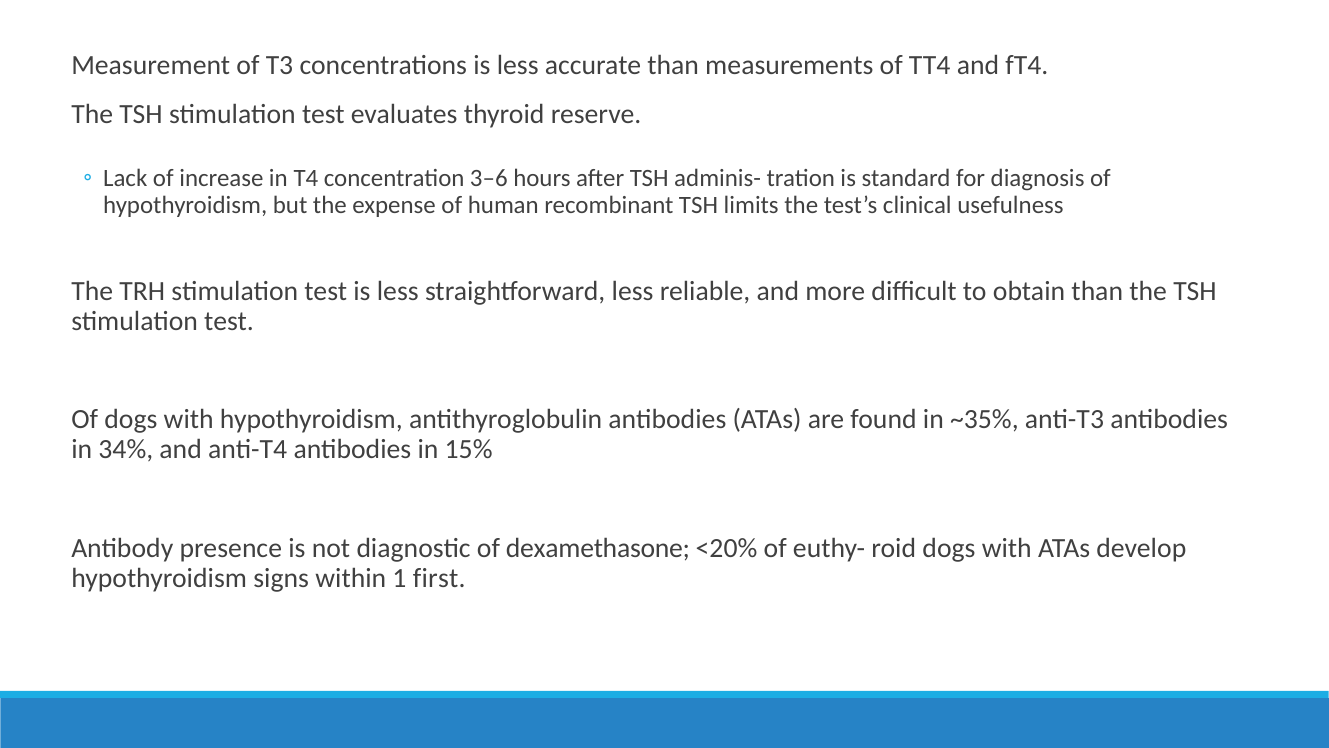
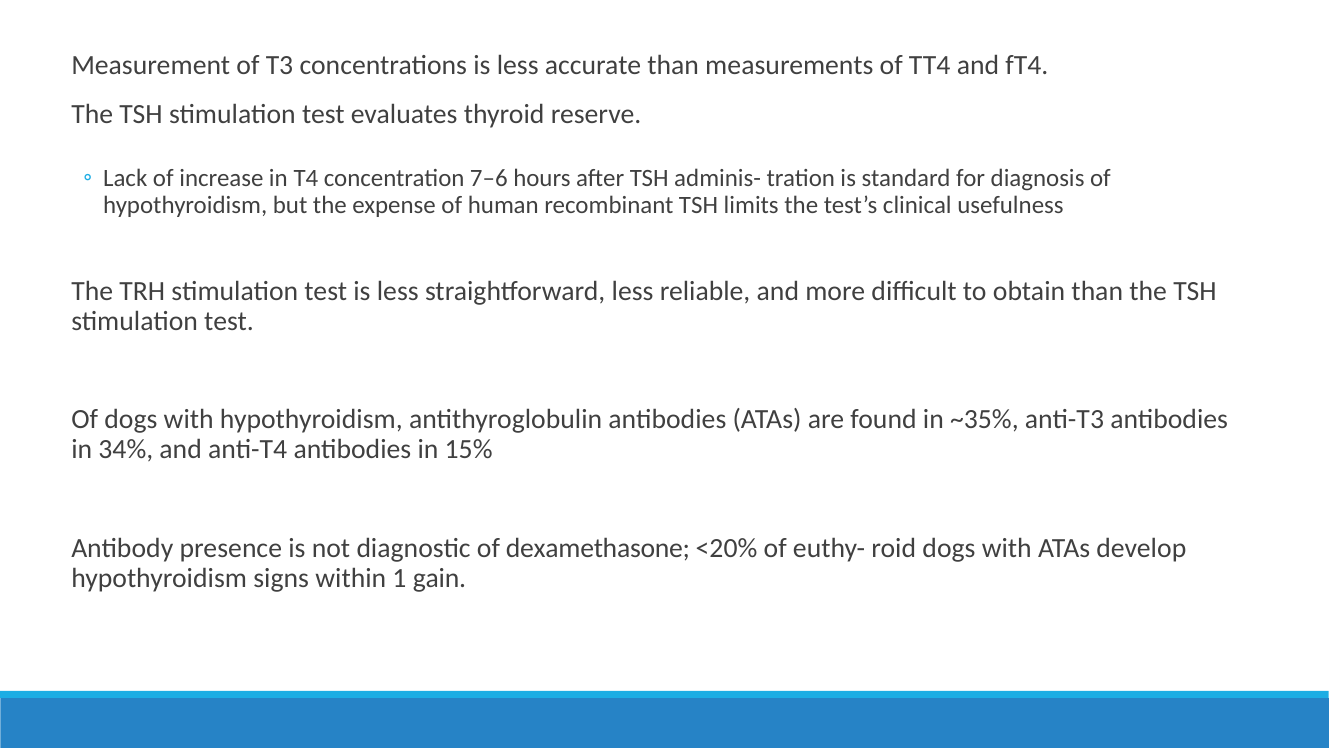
3–6: 3–6 -> 7–6 (489, 178)
first: first -> gain (439, 578)
